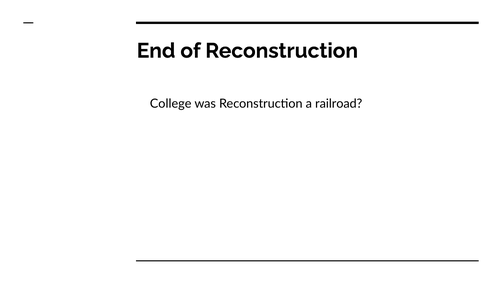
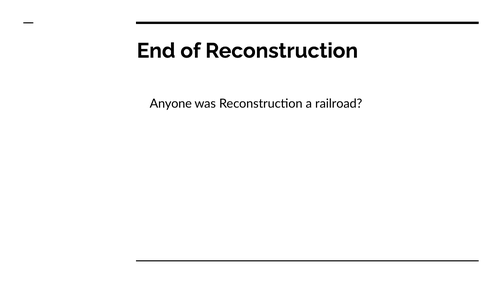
College: College -> Anyone (171, 103)
